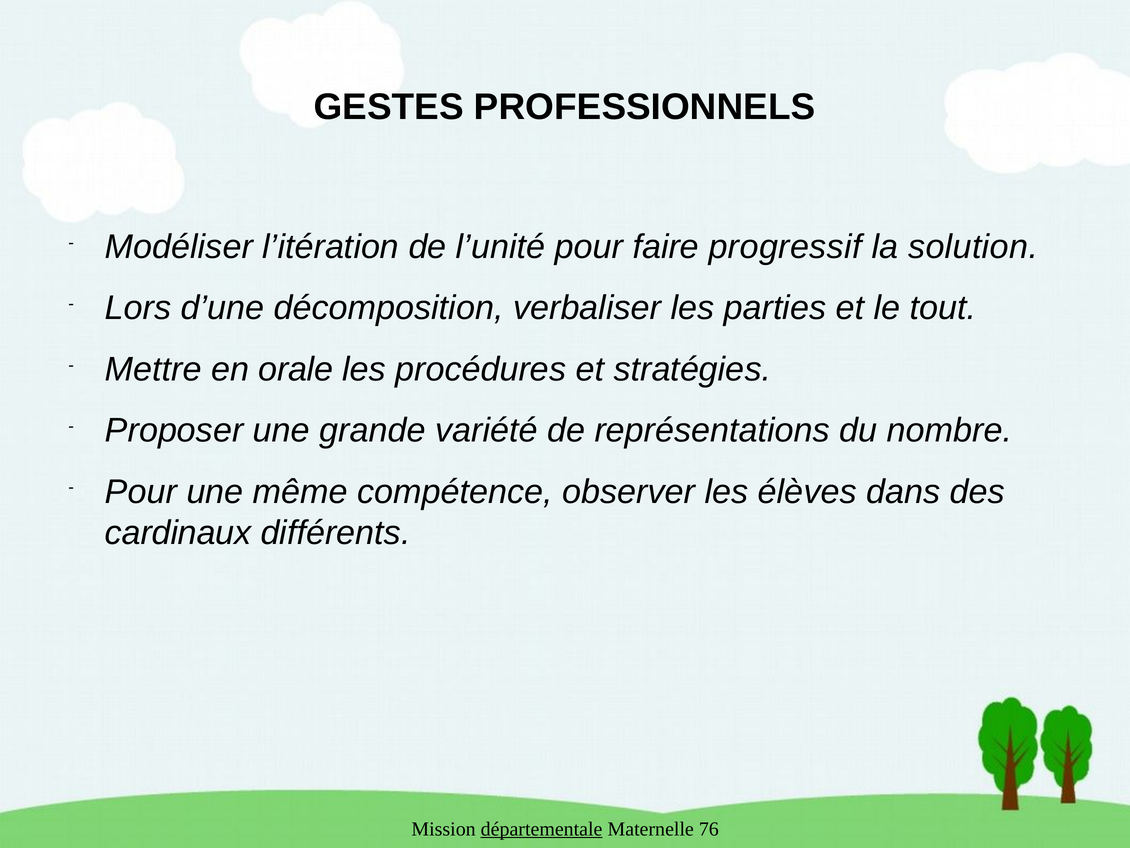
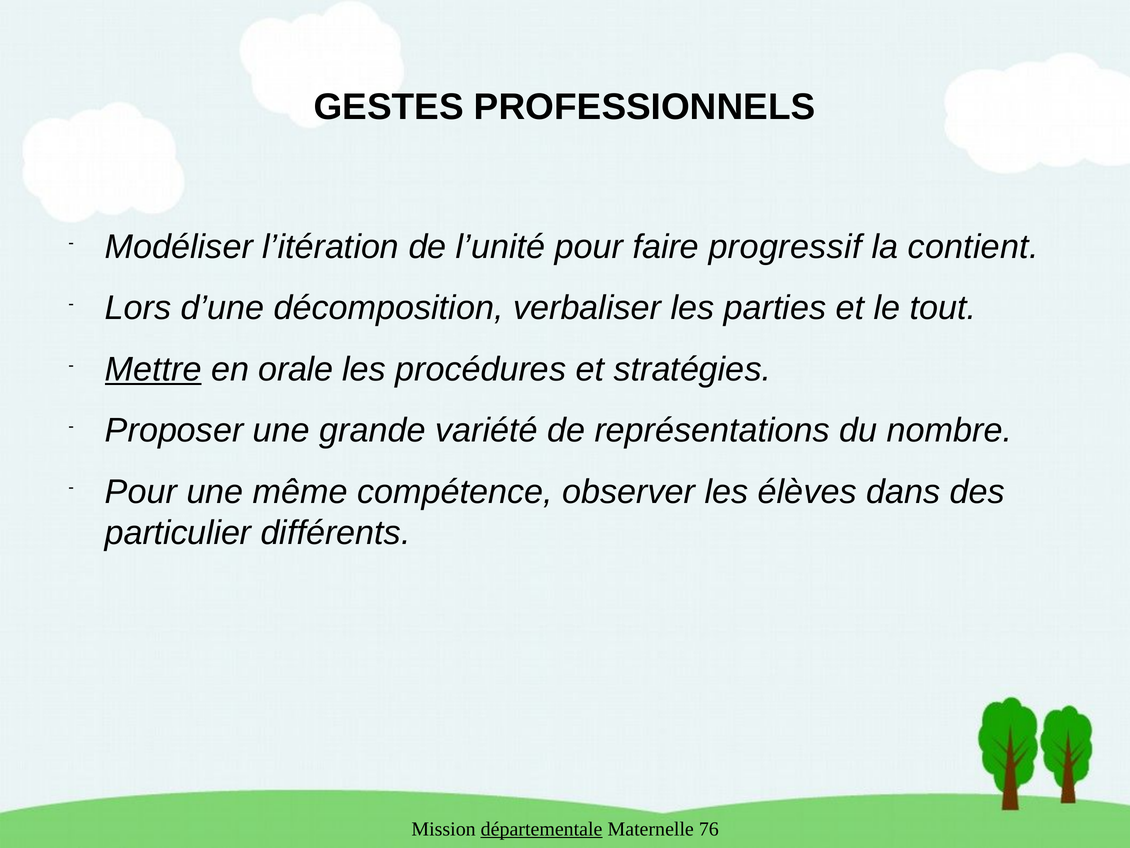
solution: solution -> contient (973, 247)
Mettre underline: none -> present (153, 369)
cardinaux: cardinaux -> particulier (178, 532)
